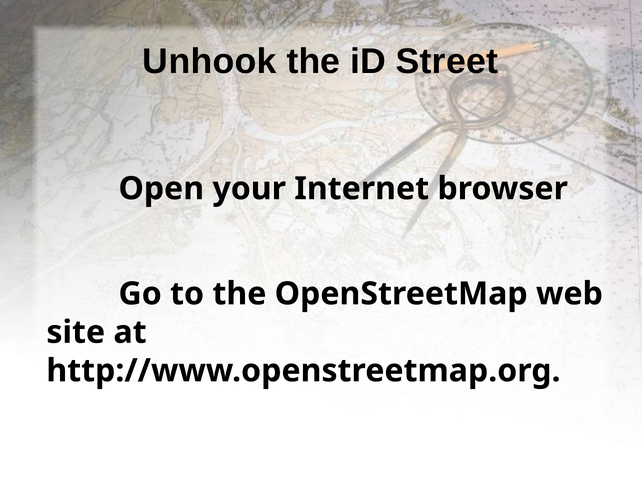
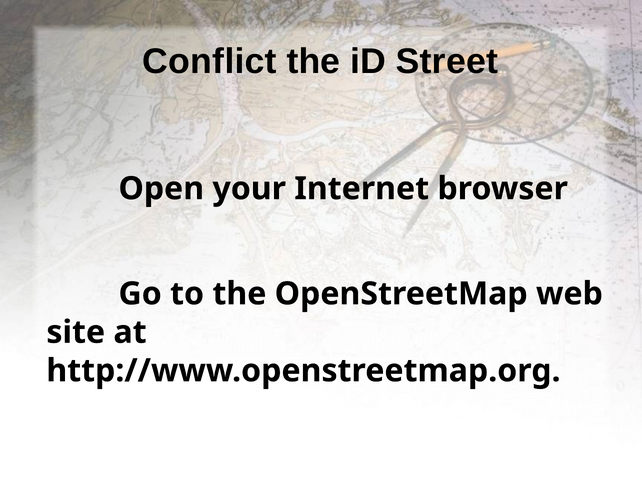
Unhook: Unhook -> Conflict (210, 61)
